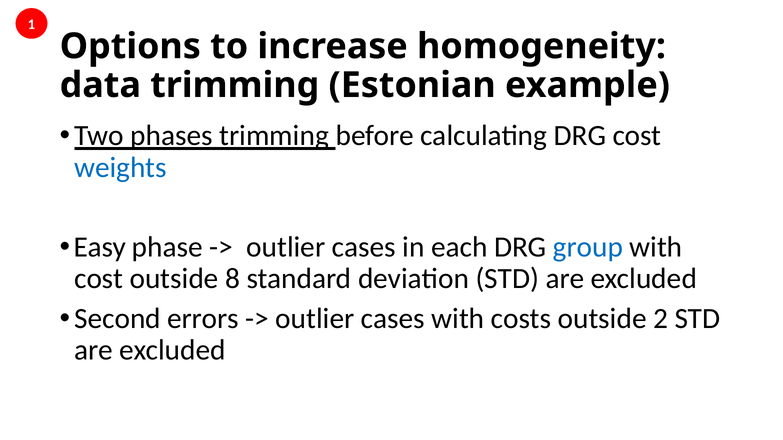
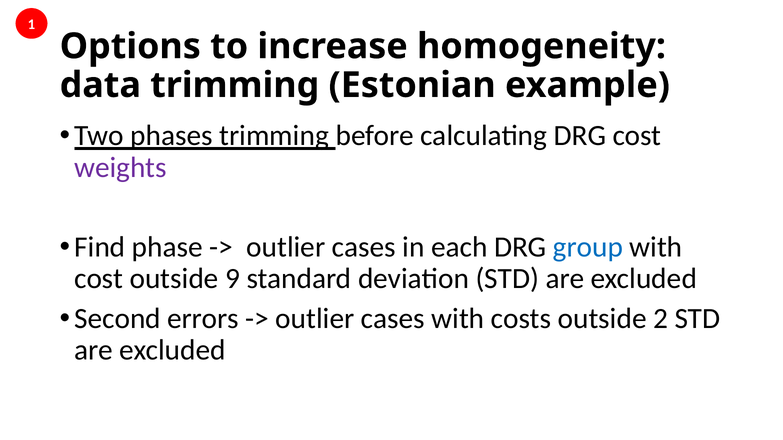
weights colour: blue -> purple (121, 168)
Easy: Easy -> Find (100, 247)
8: 8 -> 9 (233, 279)
